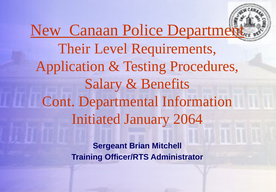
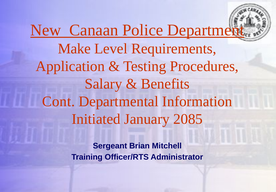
Their: Their -> Make (74, 49)
2064: 2064 -> 2085 (188, 119)
